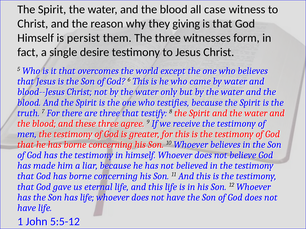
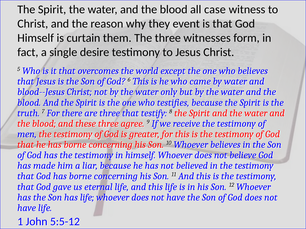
giving: giving -> event (186, 24)
persist: persist -> curtain (83, 38)
